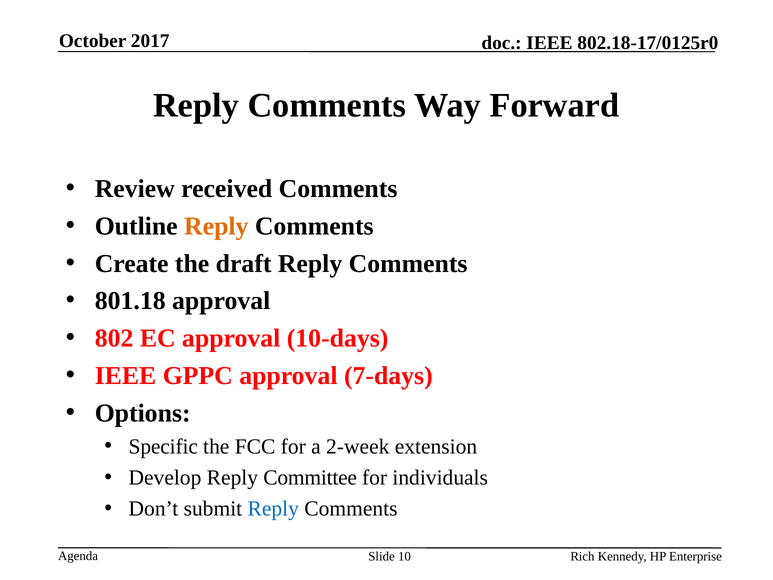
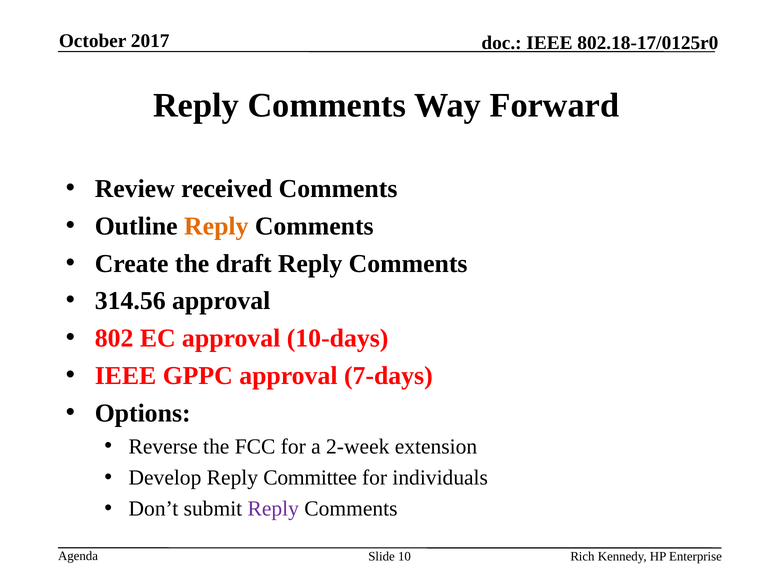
801.18: 801.18 -> 314.56 (130, 301)
Specific: Specific -> Reverse (163, 446)
Reply colour: blue -> purple (273, 509)
